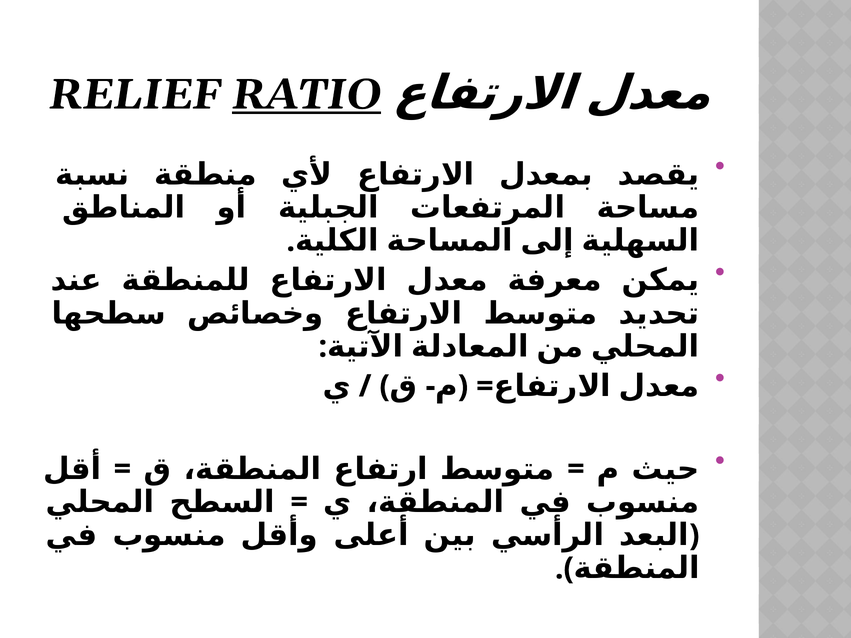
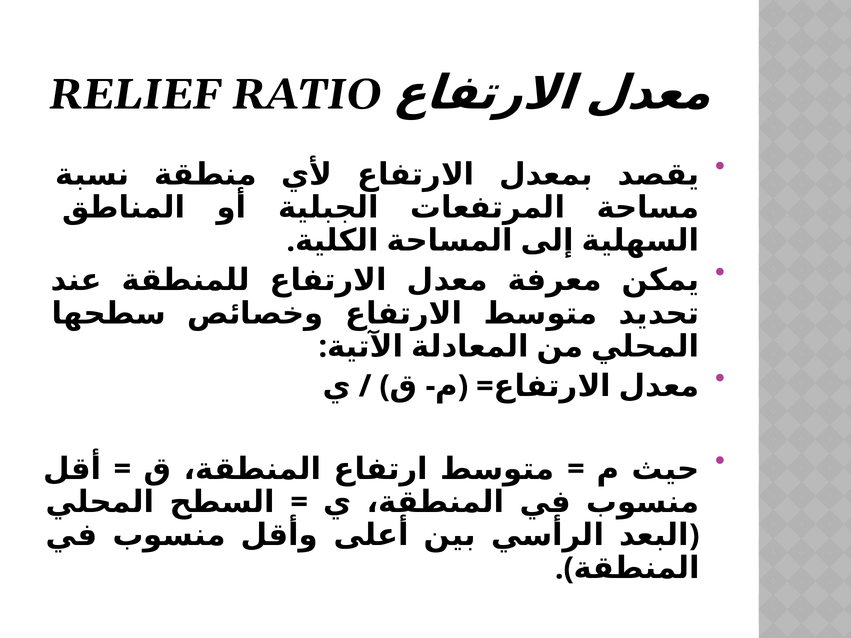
RATIO underline: present -> none (306, 95)
